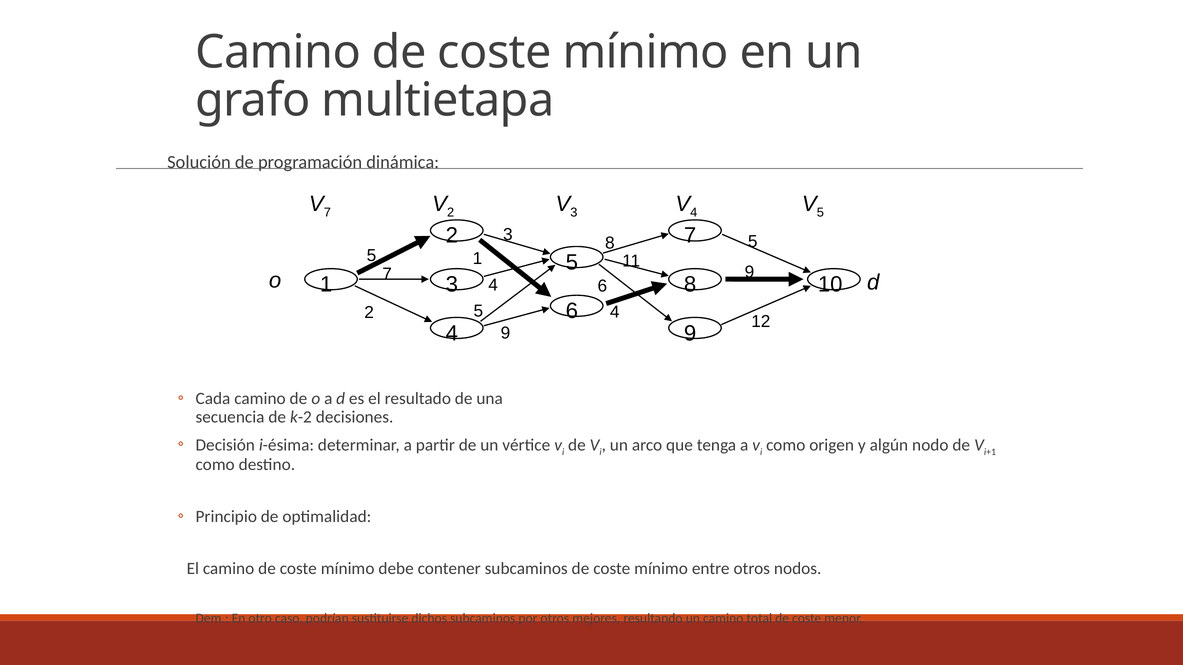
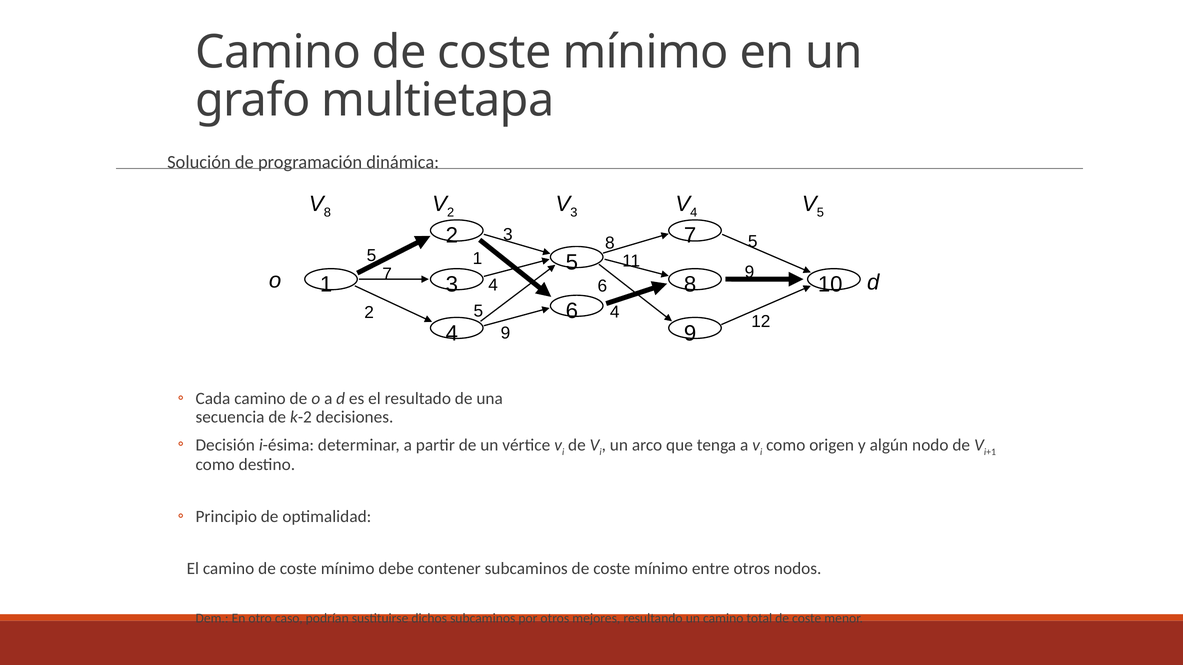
7: 7 -> 8 (327, 213)
